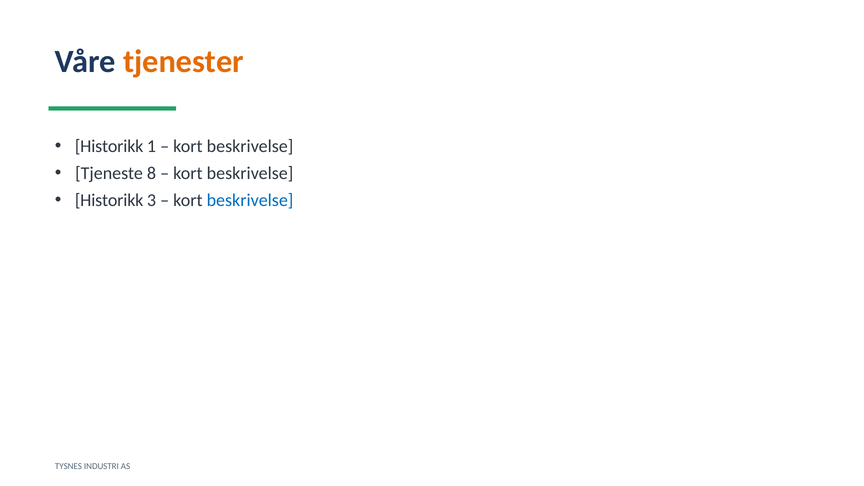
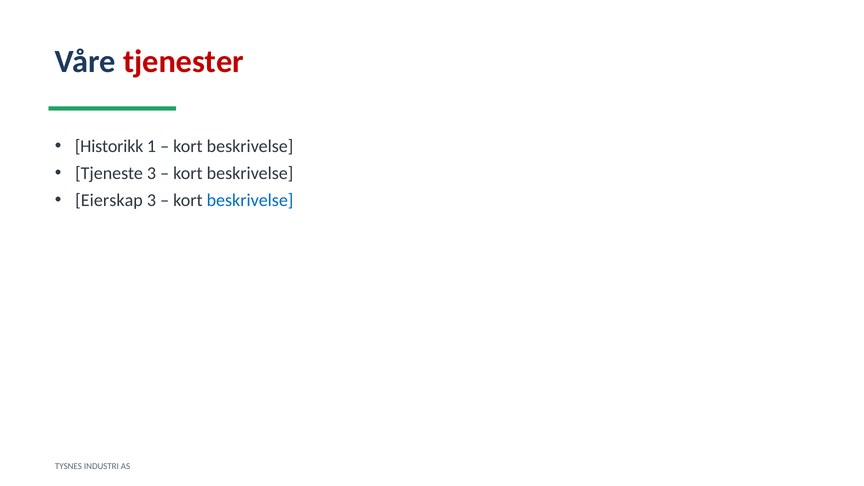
tjenester colour: orange -> red (183, 62)
Tjeneste 8: 8 -> 3 (151, 173)
Historikk: Historikk -> Eierskap (109, 200)
